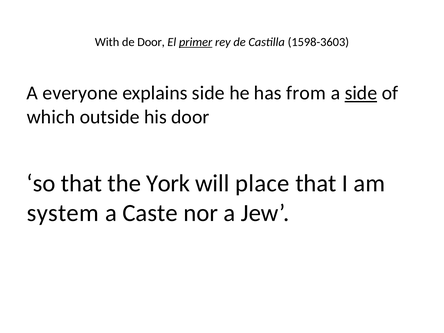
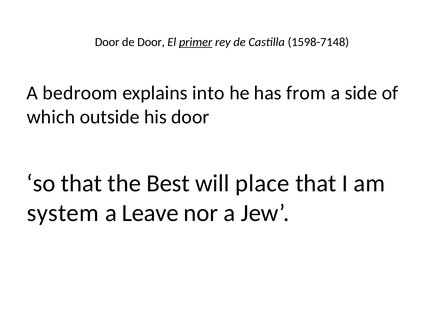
With: With -> Door (107, 42)
1598-3603: 1598-3603 -> 1598-7148 (318, 42)
everyone: everyone -> bedroom (80, 93)
explains side: side -> into (208, 93)
side underline: present -> none (361, 93)
York: York -> Best (168, 183)
Caste: Caste -> Leave (150, 213)
